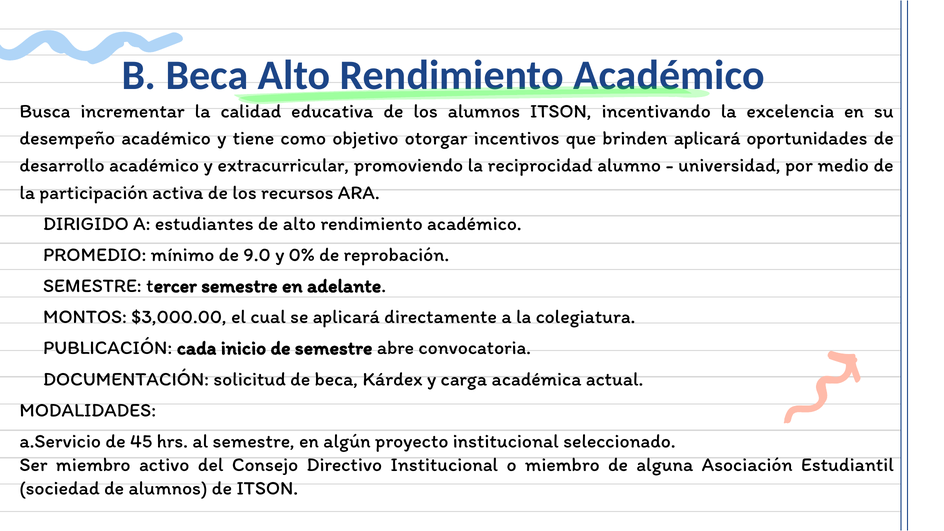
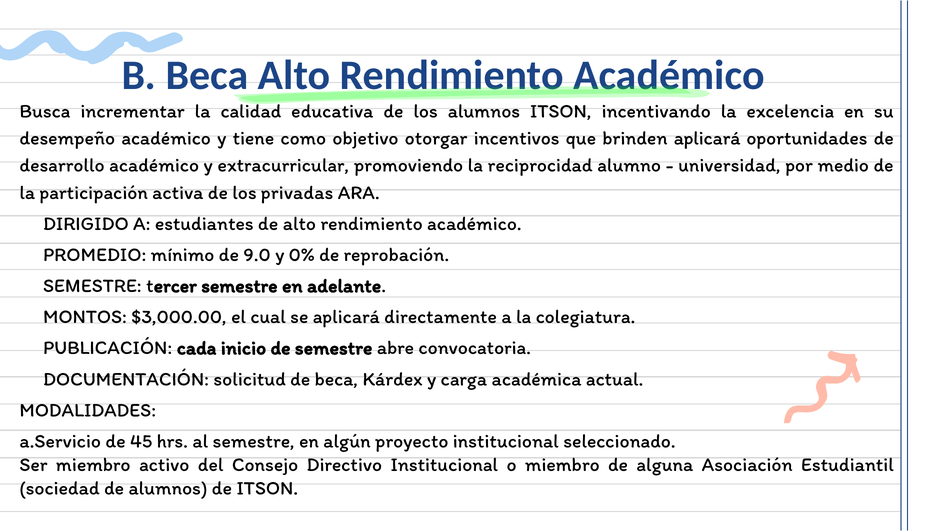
recursos: recursos -> privadas (297, 193)
